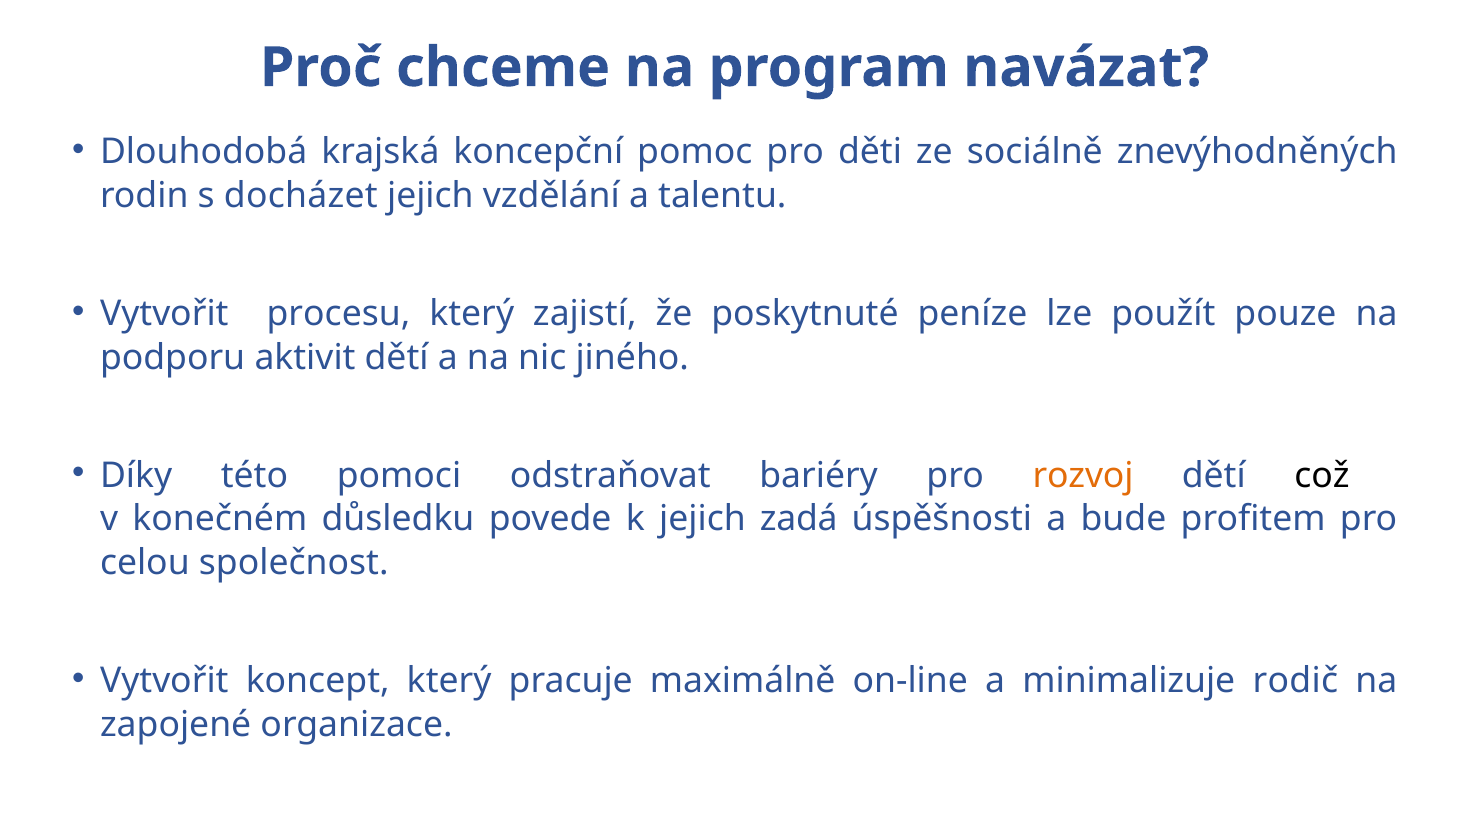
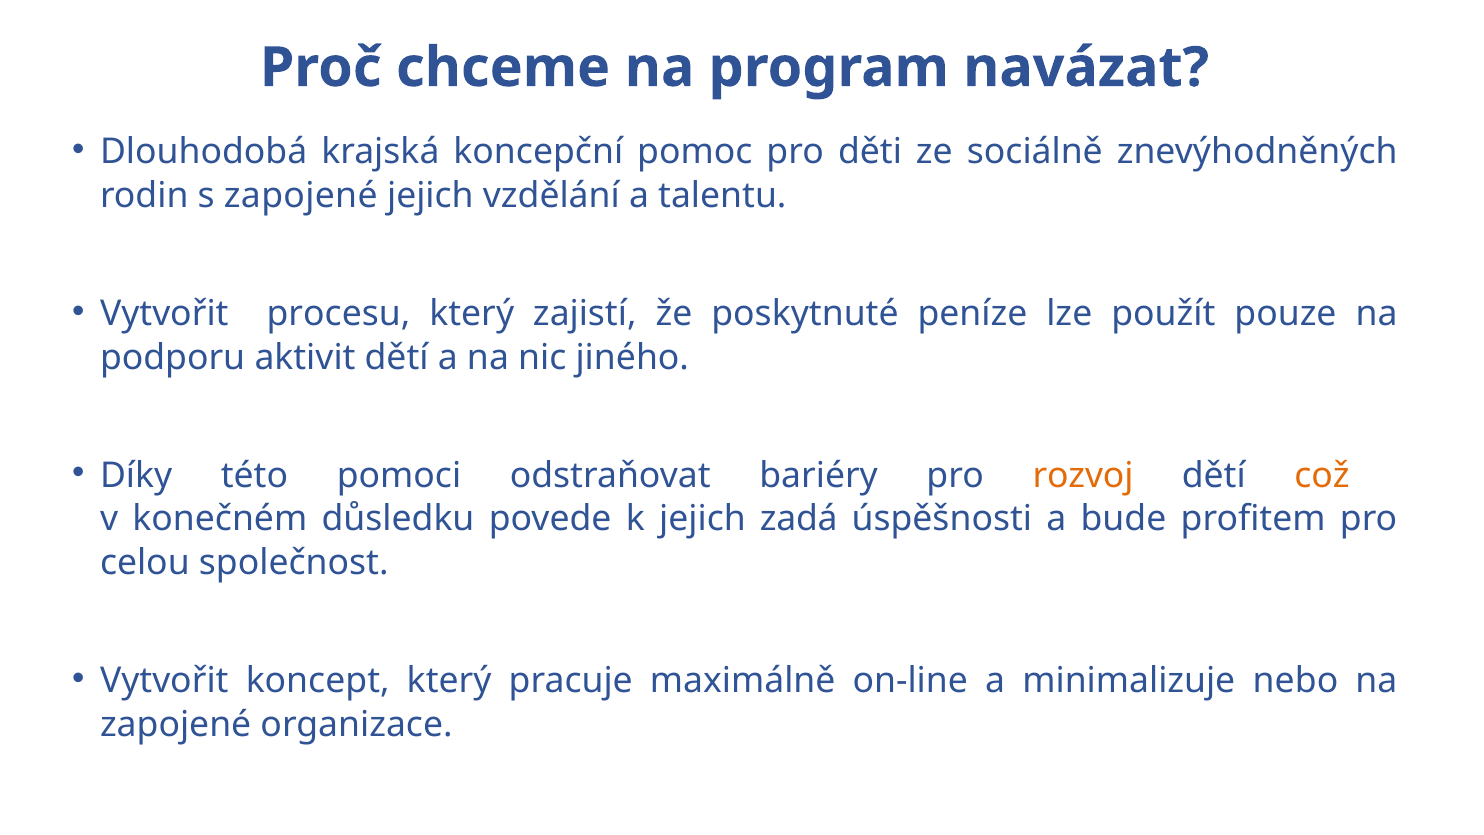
s docházet: docházet -> zapojené (301, 196)
což colour: black -> orange (1322, 475)
rodič: rodič -> nebo (1295, 681)
